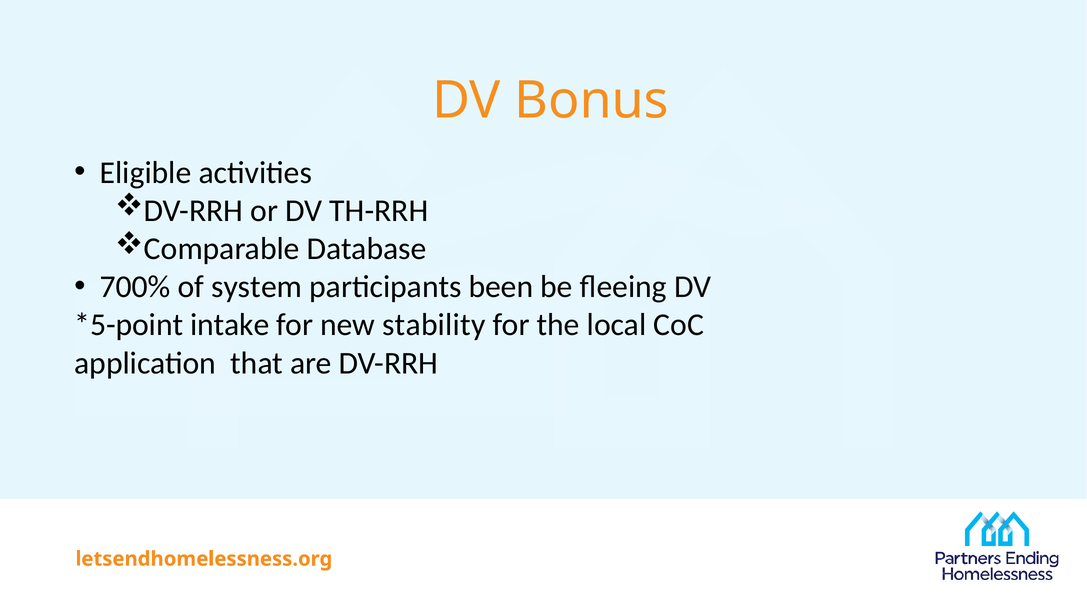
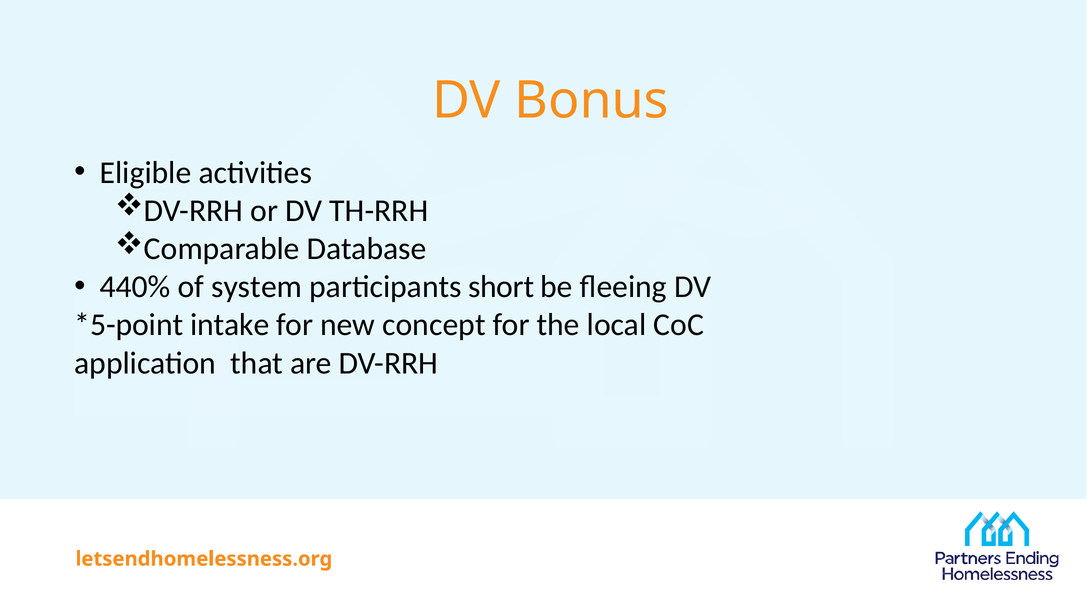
700%: 700% -> 440% (135, 287)
been: been -> short (501, 287)
stability: stability -> concept (434, 325)
